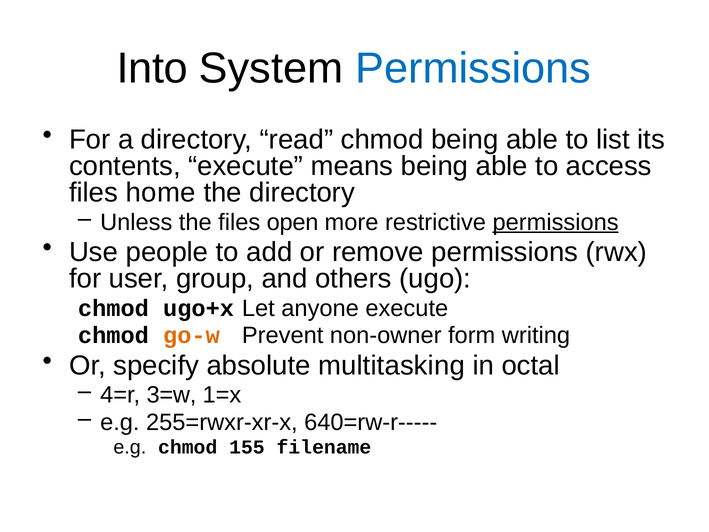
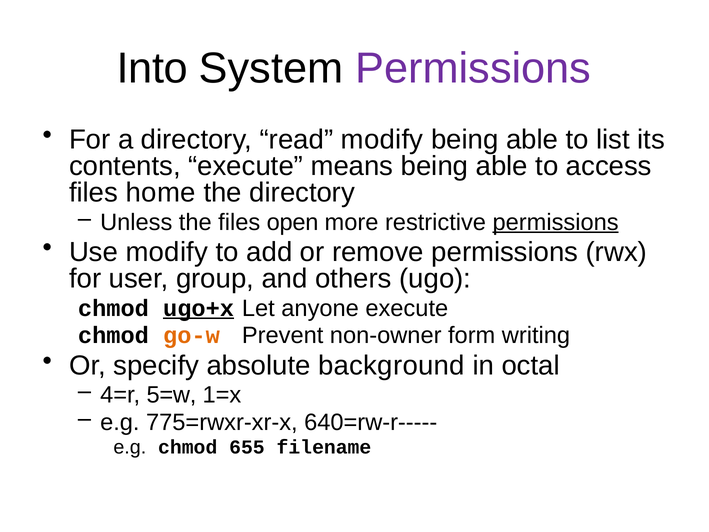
Permissions colour: blue -> purple (473, 69)
read chmod: chmod -> modify (382, 140)
Use people: people -> modify (167, 252)
ugo+x underline: none -> present (199, 308)
multitasking: multitasking -> background (391, 365)
3=w: 3=w -> 5=w (171, 395)
255=rwxr-xr-x: 255=rwxr-xr-x -> 775=rwxr-xr-x (222, 422)
155: 155 -> 655 (247, 447)
